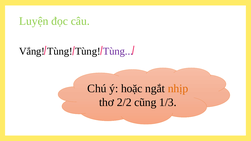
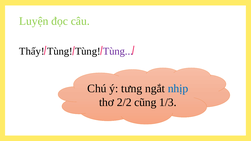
Vắng: Vắng -> Thấy (32, 51)
hoặc: hoặc -> tưng (132, 89)
nhịp colour: orange -> blue (178, 89)
